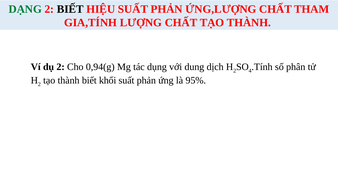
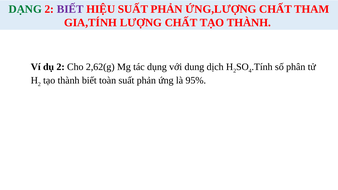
BIẾT colour: black -> purple (70, 9)
0,94(g: 0,94(g -> 2,62(g (100, 67)
khối: khối -> toàn (108, 80)
